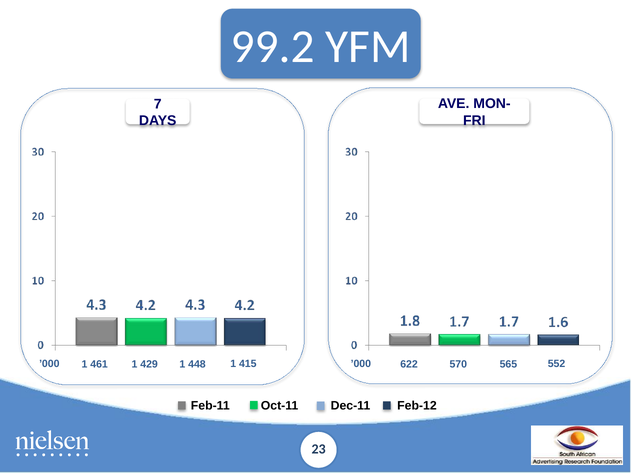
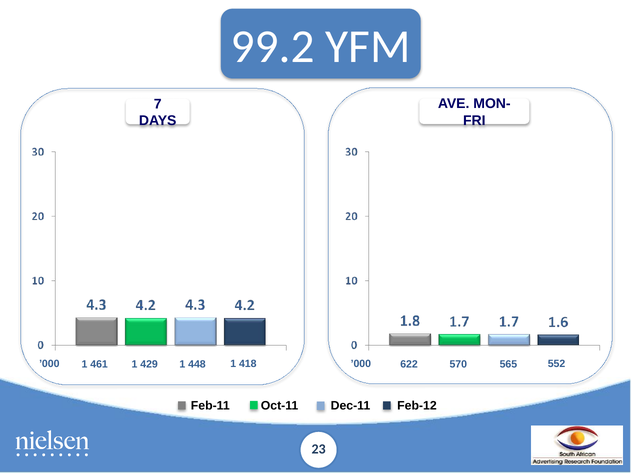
415: 415 -> 418 (248, 364)
